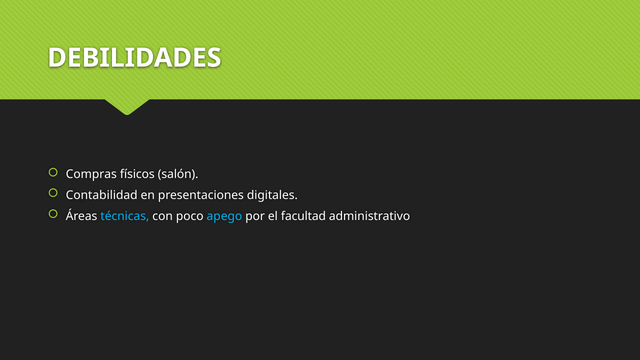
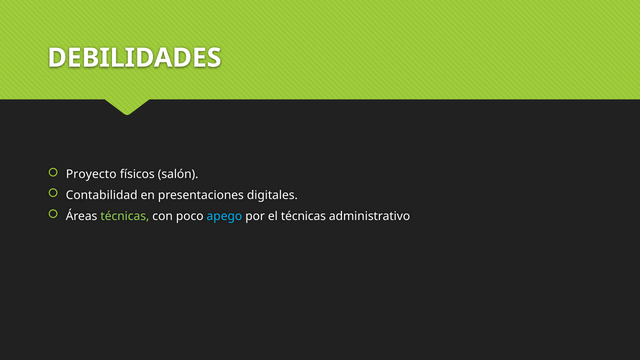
Compras: Compras -> Proyecto (91, 175)
técnicas colour: light blue -> light green (125, 216)
el facultad: facultad -> técnicas (303, 216)
